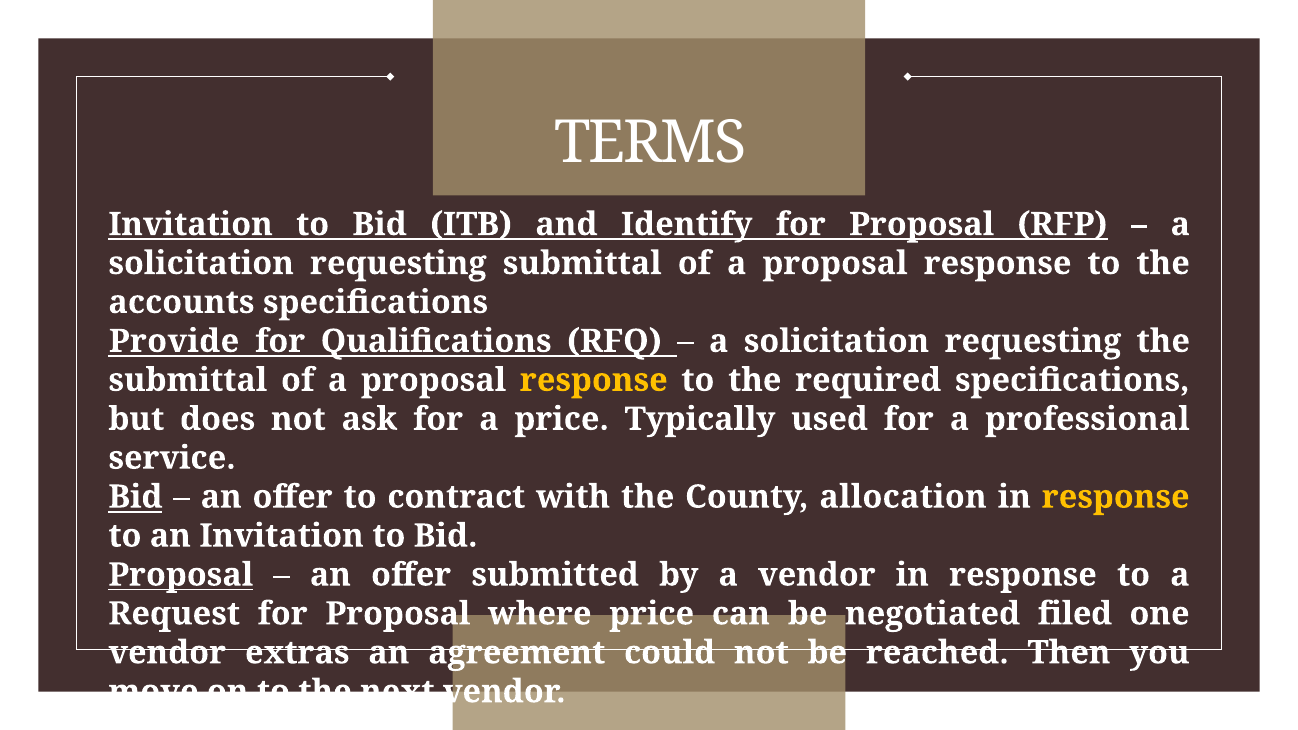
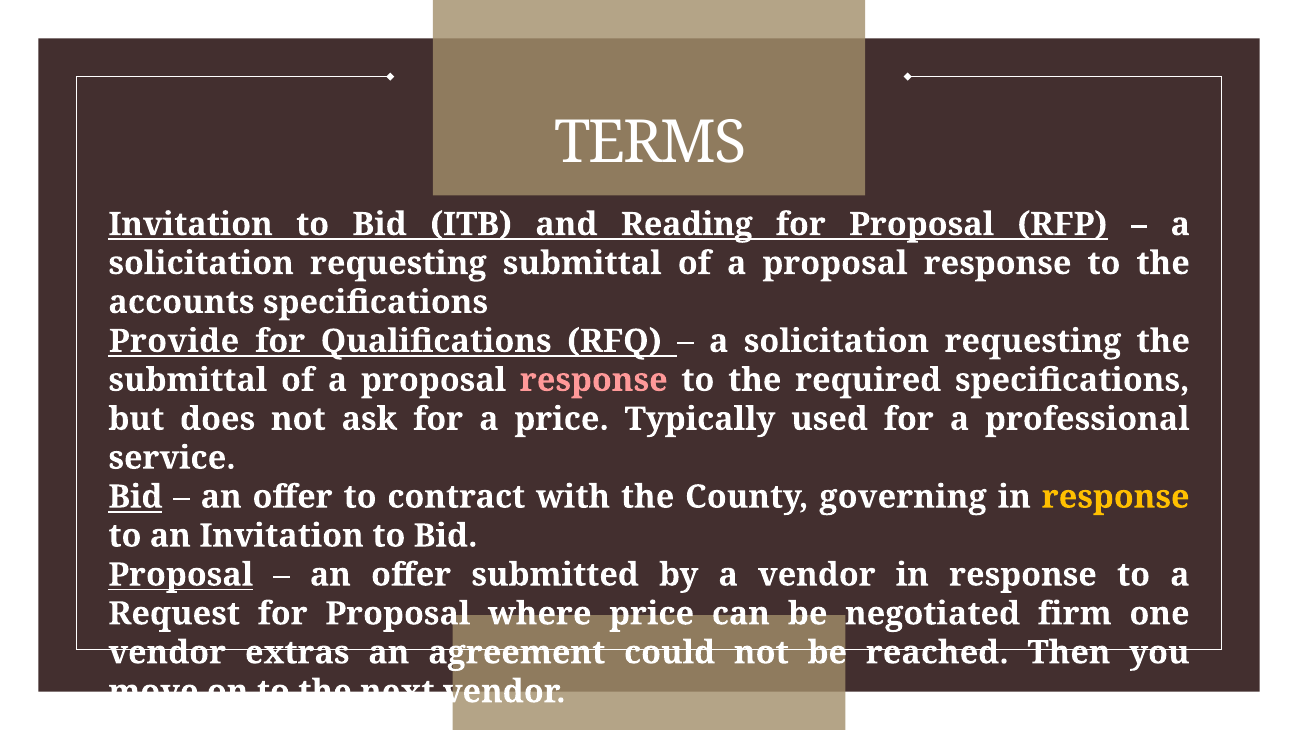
Identify: Identify -> Reading (687, 224)
response colour: yellow -> pink (594, 380)
allocation: allocation -> governing (903, 497)
filed: filed -> firm (1075, 614)
